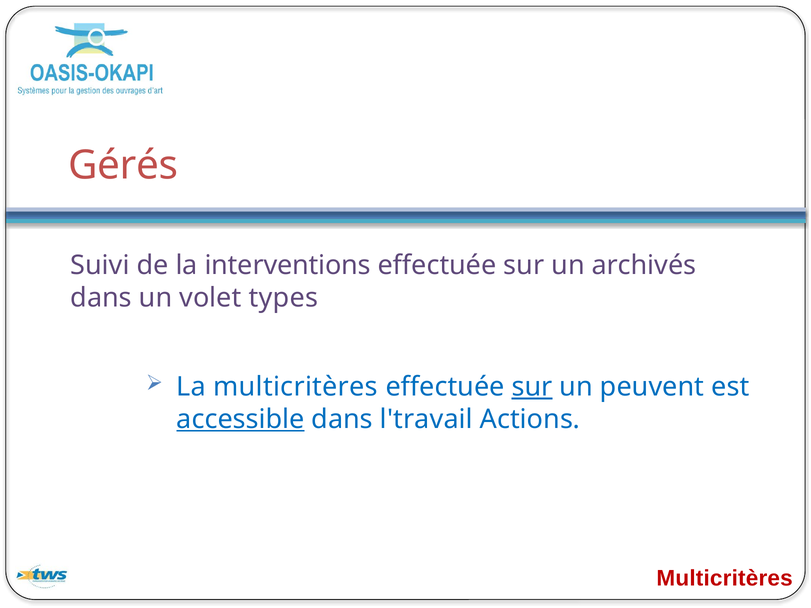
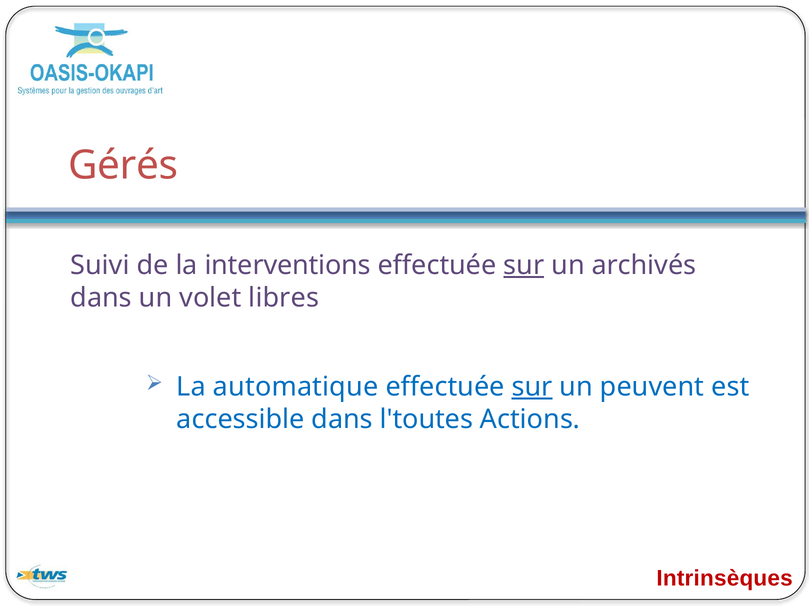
sur underline: none -> present (524, 265)
types: types -> libres (284, 298)
La multicritères: multicritères -> automatique (296, 387)
accessible underline: present -> none (240, 419)
l'travail: l'travail -> l'toutes (427, 419)
Multicritères: Multicritères -> Intrinsèques (725, 579)
